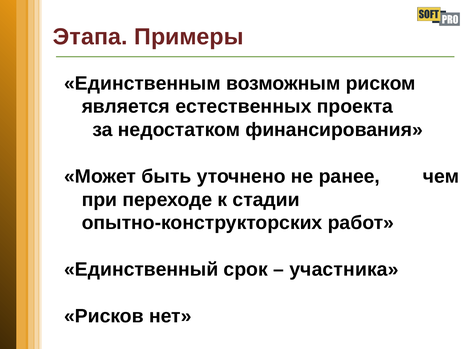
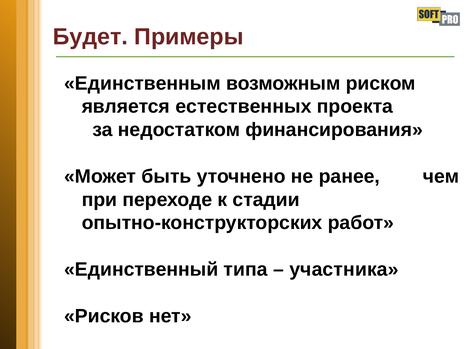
Этапа: Этапа -> Будет (90, 37)
срок: срок -> типа (246, 269)
